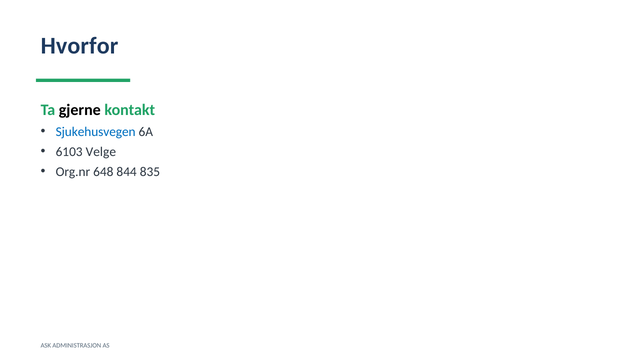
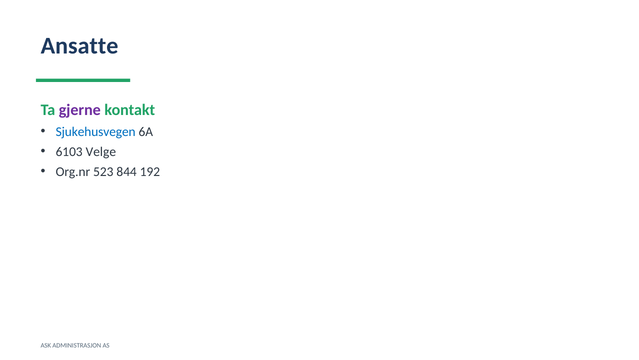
Hvorfor: Hvorfor -> Ansatte (80, 46)
gjerne colour: black -> purple (80, 110)
648: 648 -> 523 (103, 171)
835: 835 -> 192 (150, 171)
